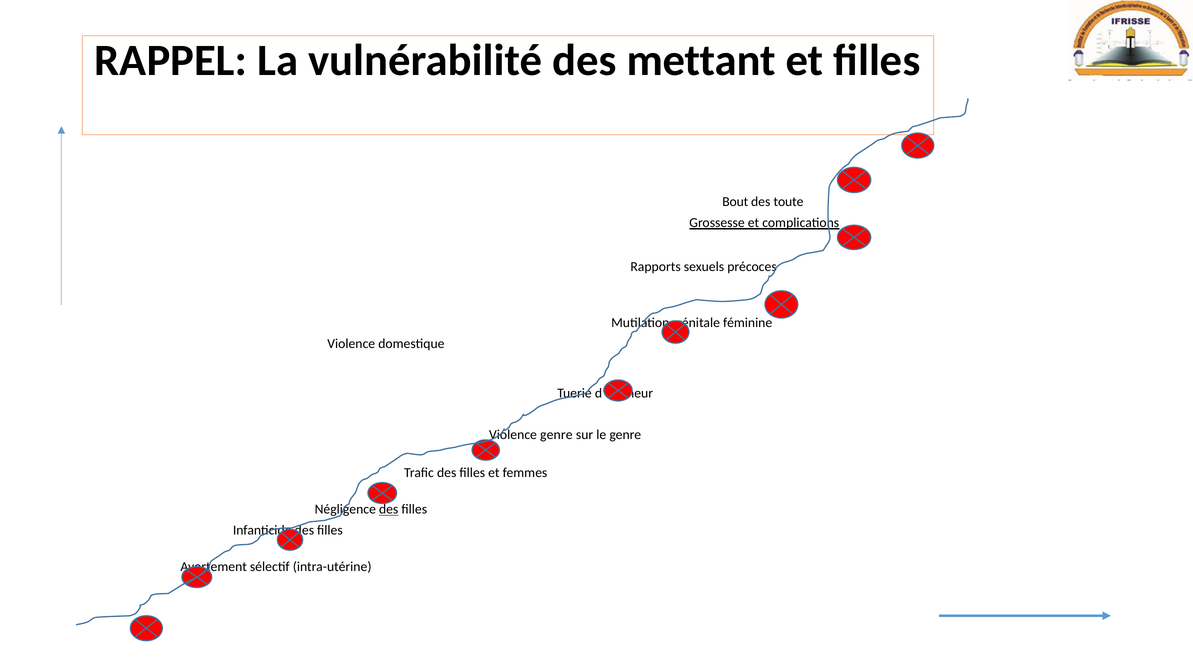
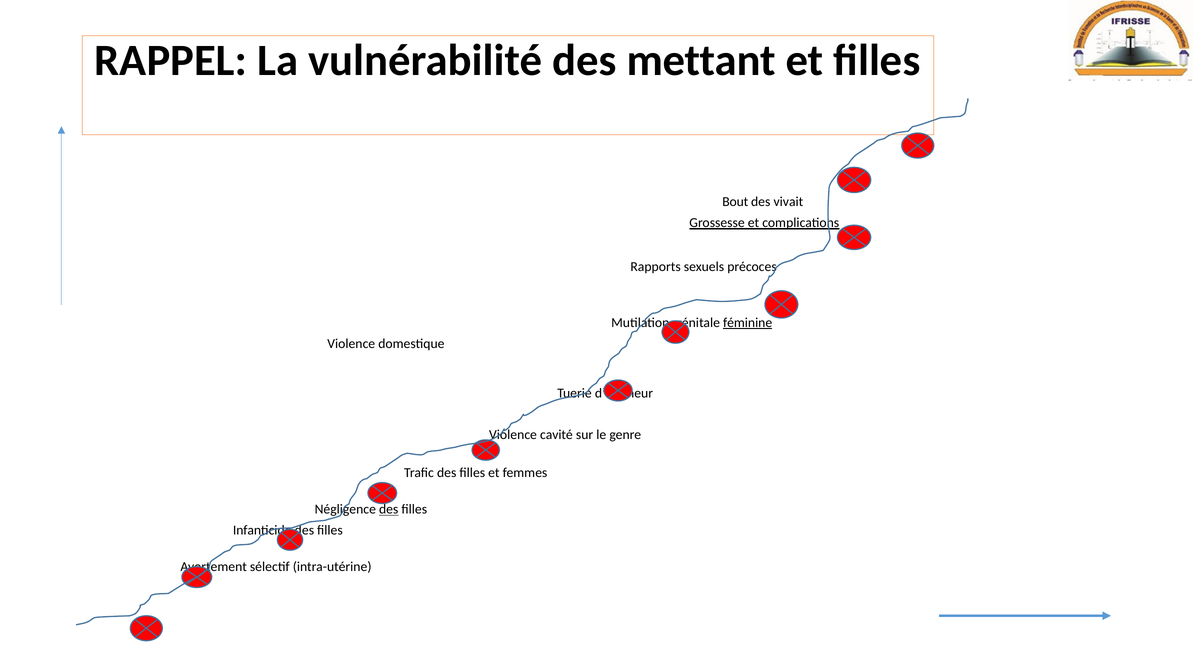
toute: toute -> vivait (788, 202)
féminine underline: none -> present (748, 323)
Violence genre: genre -> cavité (556, 435)
